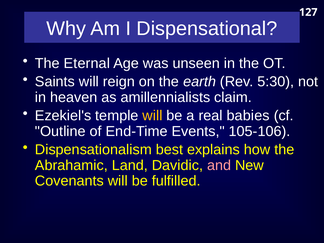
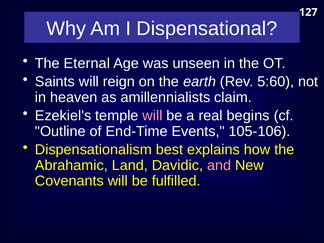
5:30: 5:30 -> 5:60 (276, 82)
will colour: yellow -> pink (152, 116)
babies: babies -> begins (248, 116)
